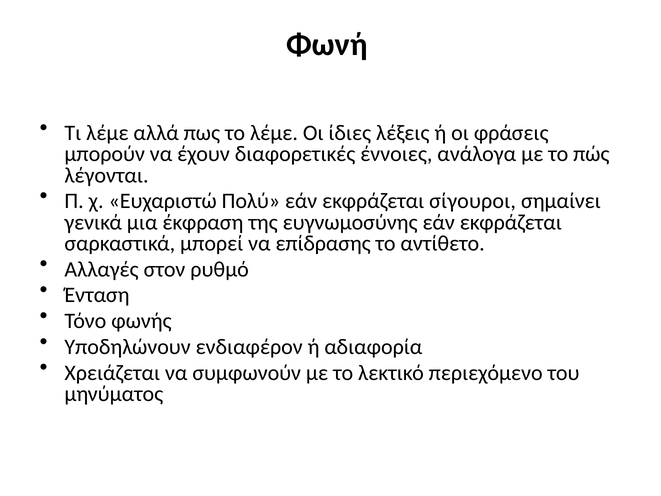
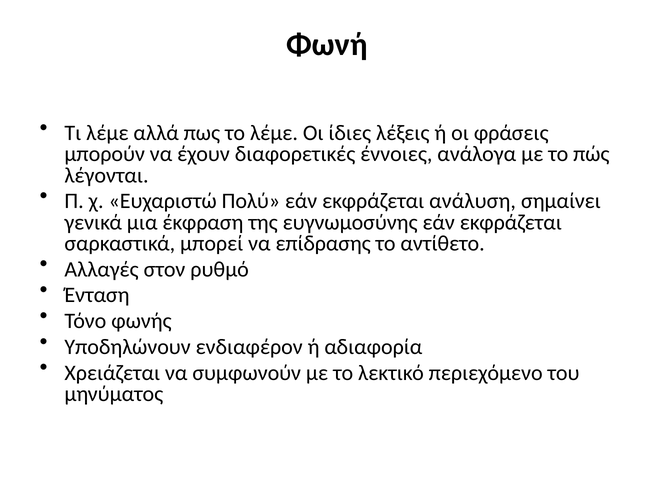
σίγουροι: σίγουροι -> ανάλυση (473, 201)
